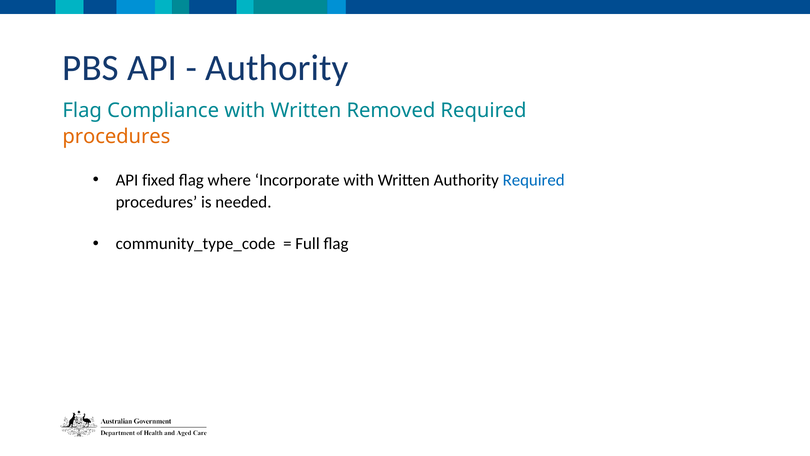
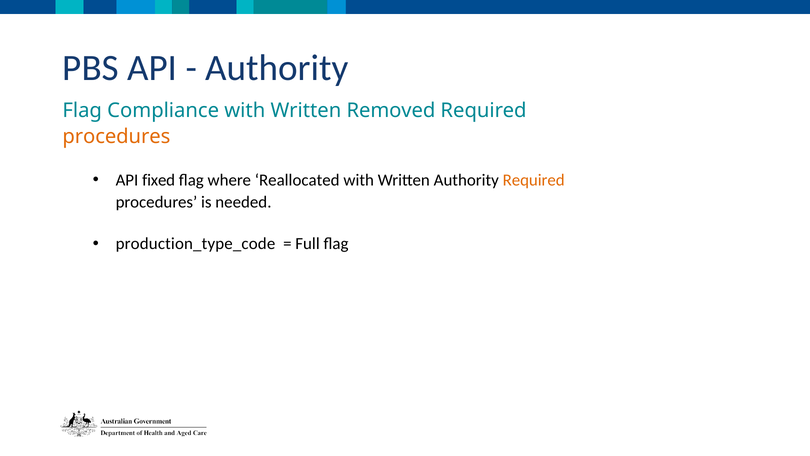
Incorporate: Incorporate -> Reallocated (297, 180)
Required colour: blue -> orange (534, 180)
community_type_code: community_type_code -> production_type_code (195, 244)
